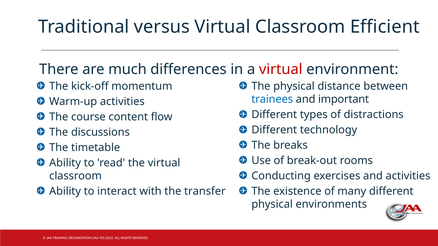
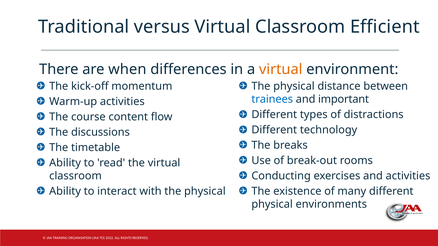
much: much -> when (127, 69)
virtual colour: red -> orange (281, 69)
with the transfer: transfer -> physical (205, 191)
